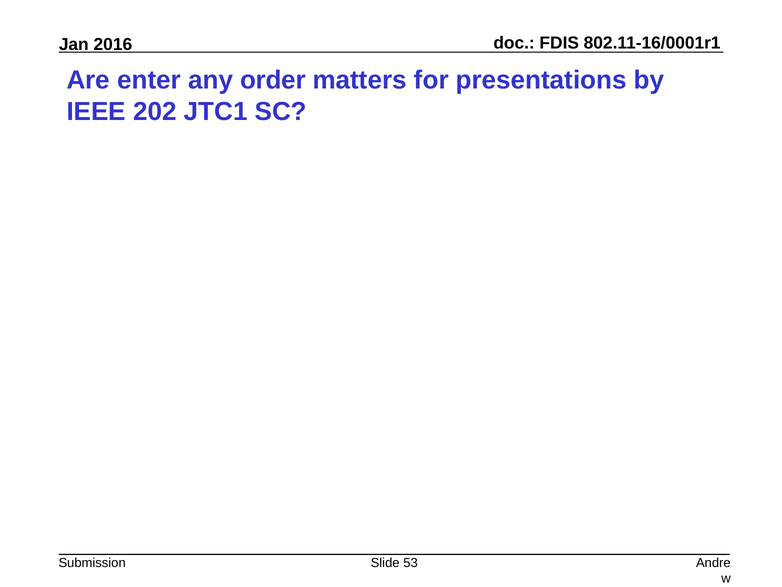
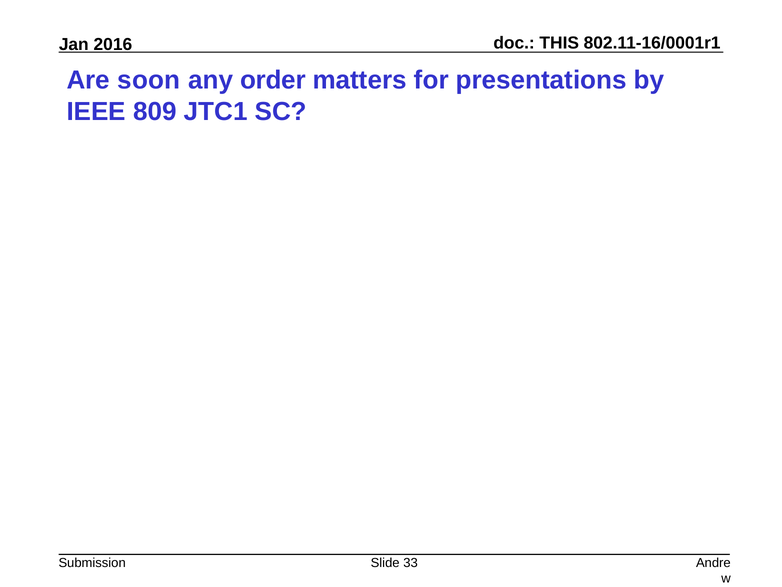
FDIS: FDIS -> THIS (559, 43)
enter: enter -> soon (149, 80)
202: 202 -> 809 (155, 111)
53: 53 -> 33 (411, 562)
